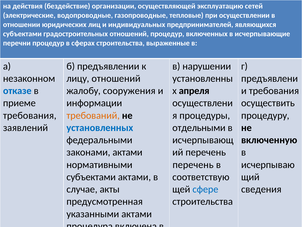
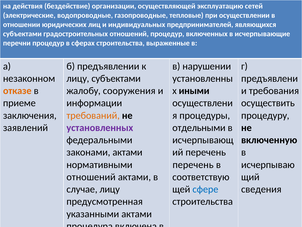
лицу отношений: отношений -> субъектами (116, 78)
отказе colour: blue -> orange (17, 91)
апреля: апреля -> иными (194, 91)
требования: требования -> заключения (30, 115)
установленных colour: blue -> purple (100, 127)
субъектами: субъектами -> отношений (91, 177)
случае акты: акты -> лицу (110, 189)
